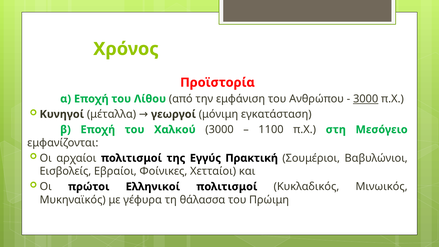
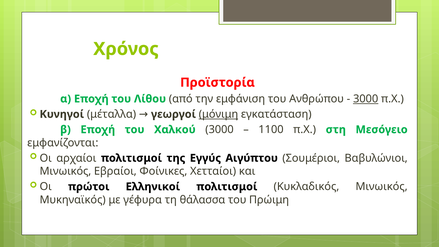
μόνιμη underline: none -> present (219, 114)
Πρακτική: Πρακτική -> Αιγύπτου (252, 158)
Εισβολείς: Εισβολείς -> Μινωικός (65, 171)
